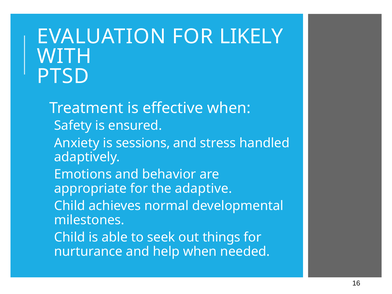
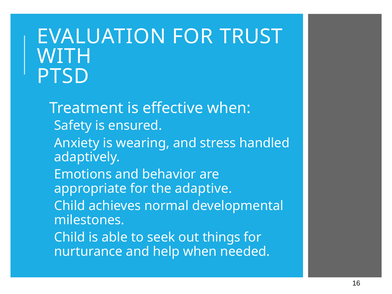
LIKELY: LIKELY -> TRUST (251, 37)
sessions: sessions -> wearing (143, 143)
